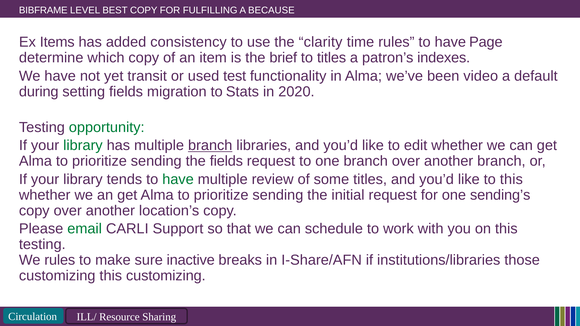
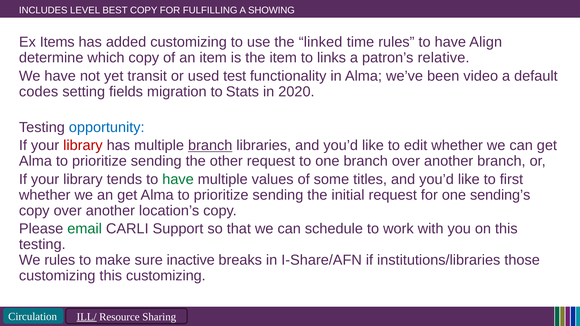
BIBFRAME: BIBFRAME -> INCLUDES (43, 10)
BECAUSE: BECAUSE -> SHOWING (271, 10)
added consistency: consistency -> customizing (189, 42)
clarity: clarity -> linked (321, 42)
Page: Page -> Align (486, 42)
the brief: brief -> item (283, 58)
to titles: titles -> links (332, 58)
indexes: indexes -> relative (444, 58)
during: during -> codes (39, 92)
opportunity colour: green -> blue (107, 127)
library colour: green -> red (83, 146)
the fields: fields -> other (226, 161)
review: review -> values (273, 179)
to this: this -> first (511, 179)
ILL/ underline: none -> present (87, 317)
